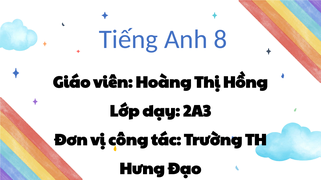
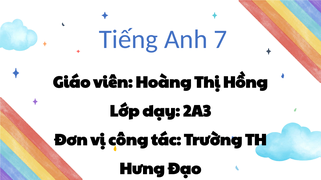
8: 8 -> 7 (220, 40)
